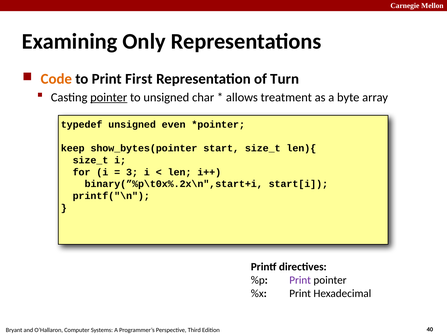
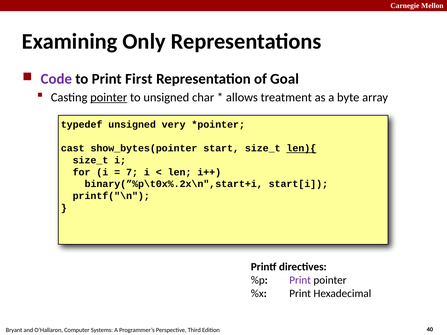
Code colour: orange -> purple (56, 79)
Turn: Turn -> Goal (285, 79)
even: even -> very (174, 125)
keep: keep -> cast (73, 148)
len){ underline: none -> present (301, 148)
3: 3 -> 7 (132, 172)
